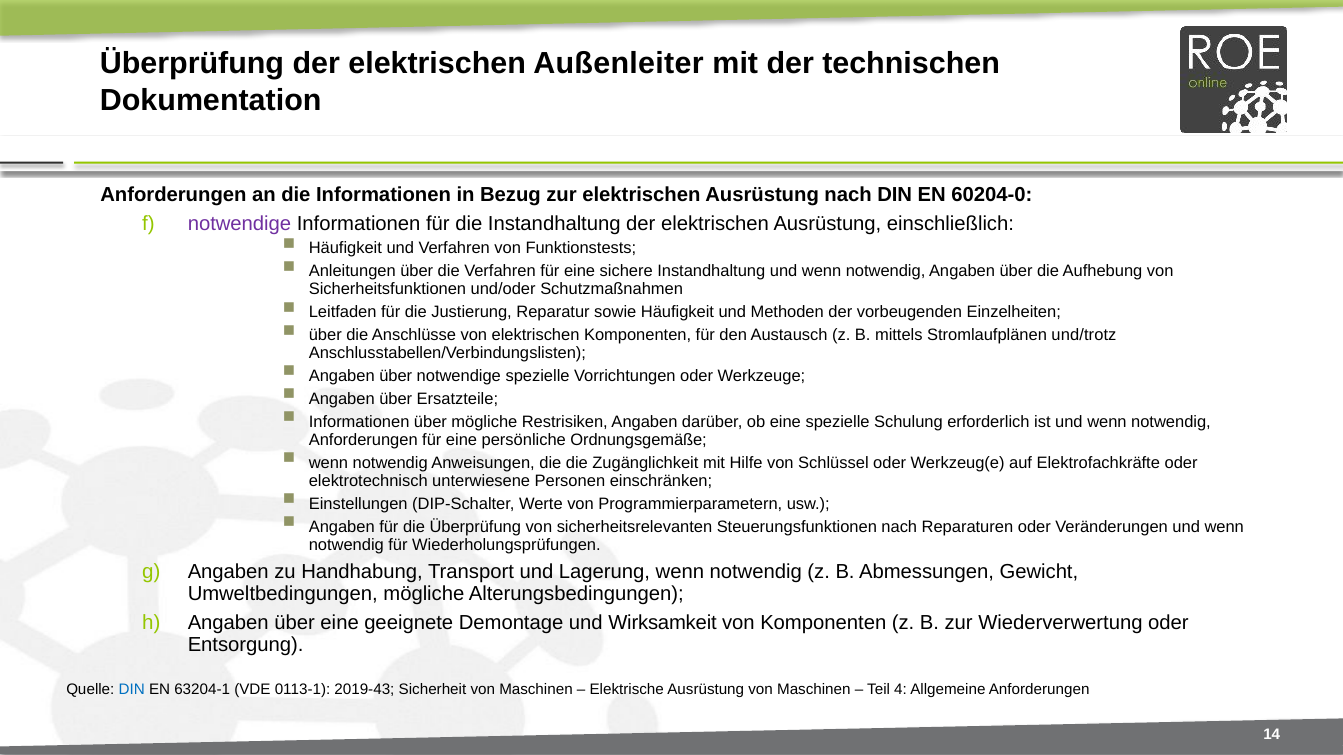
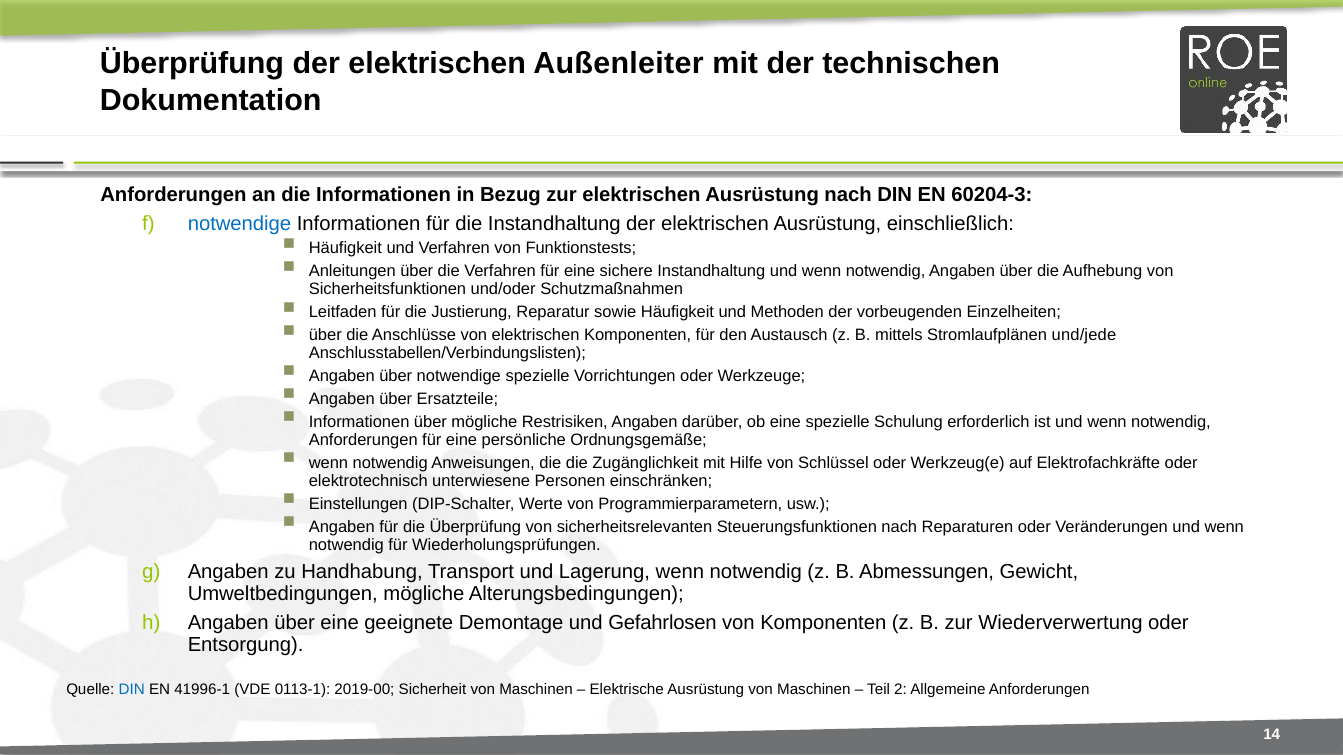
60204-0: 60204-0 -> 60204-3 (992, 195)
notwendige colour: purple -> blue (240, 224)
und/trotz: und/trotz -> und/jede (1084, 336)
Wirksamkeit: Wirksamkeit -> Gefahrlosen (662, 623)
63204-1: 63204-1 -> 41996-1 (202, 690)
2019-43: 2019-43 -> 2019-00 (364, 690)
4: 4 -> 2 (901, 690)
